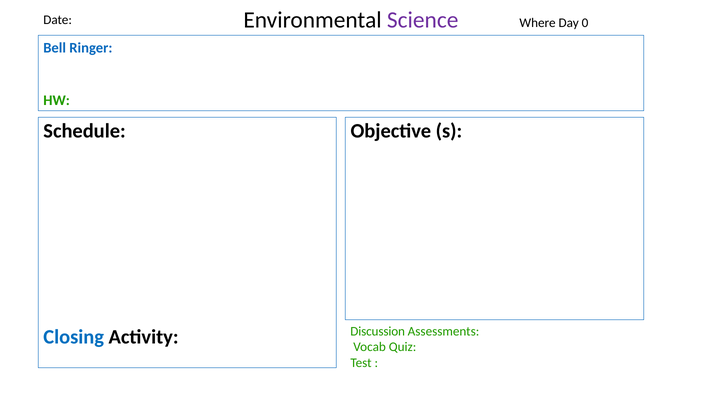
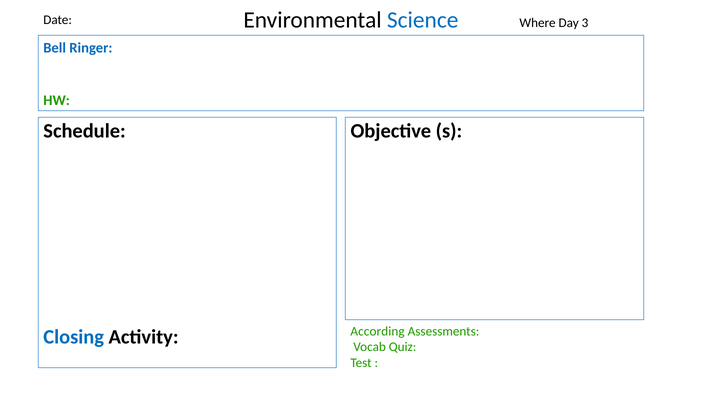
Science colour: purple -> blue (423, 20)
0: 0 -> 3 (585, 23)
Discussion: Discussion -> According (378, 331)
